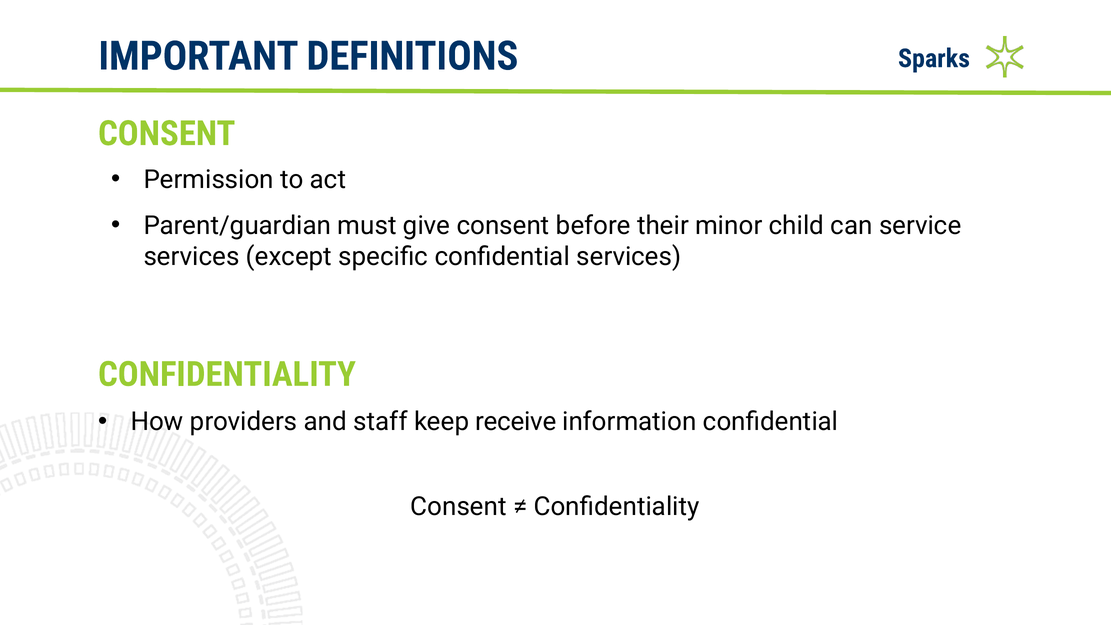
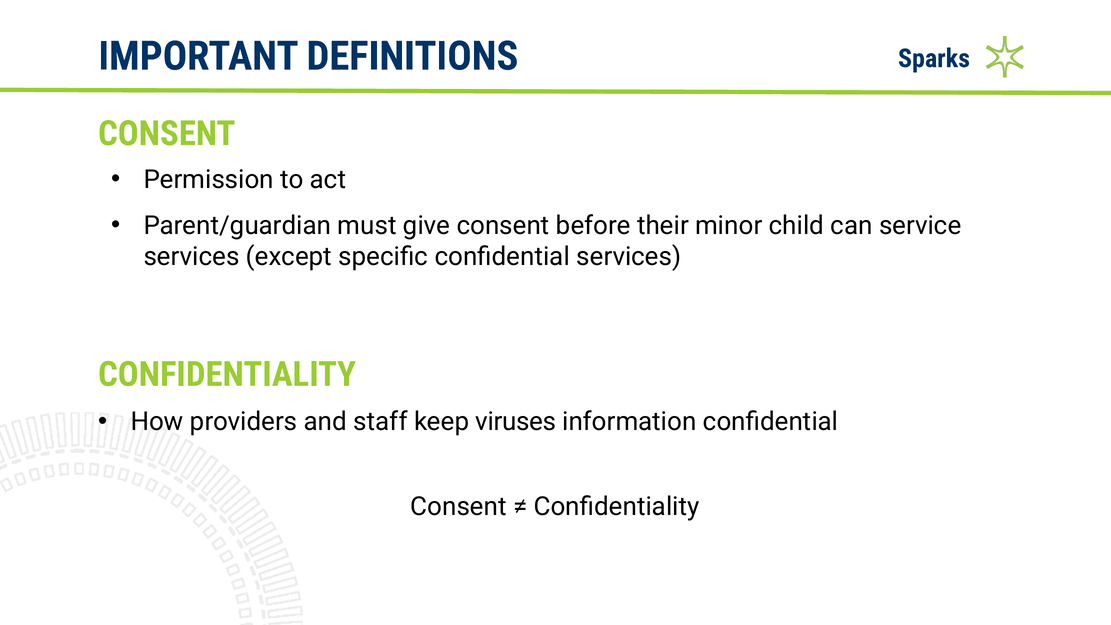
receive: receive -> viruses (516, 421)
